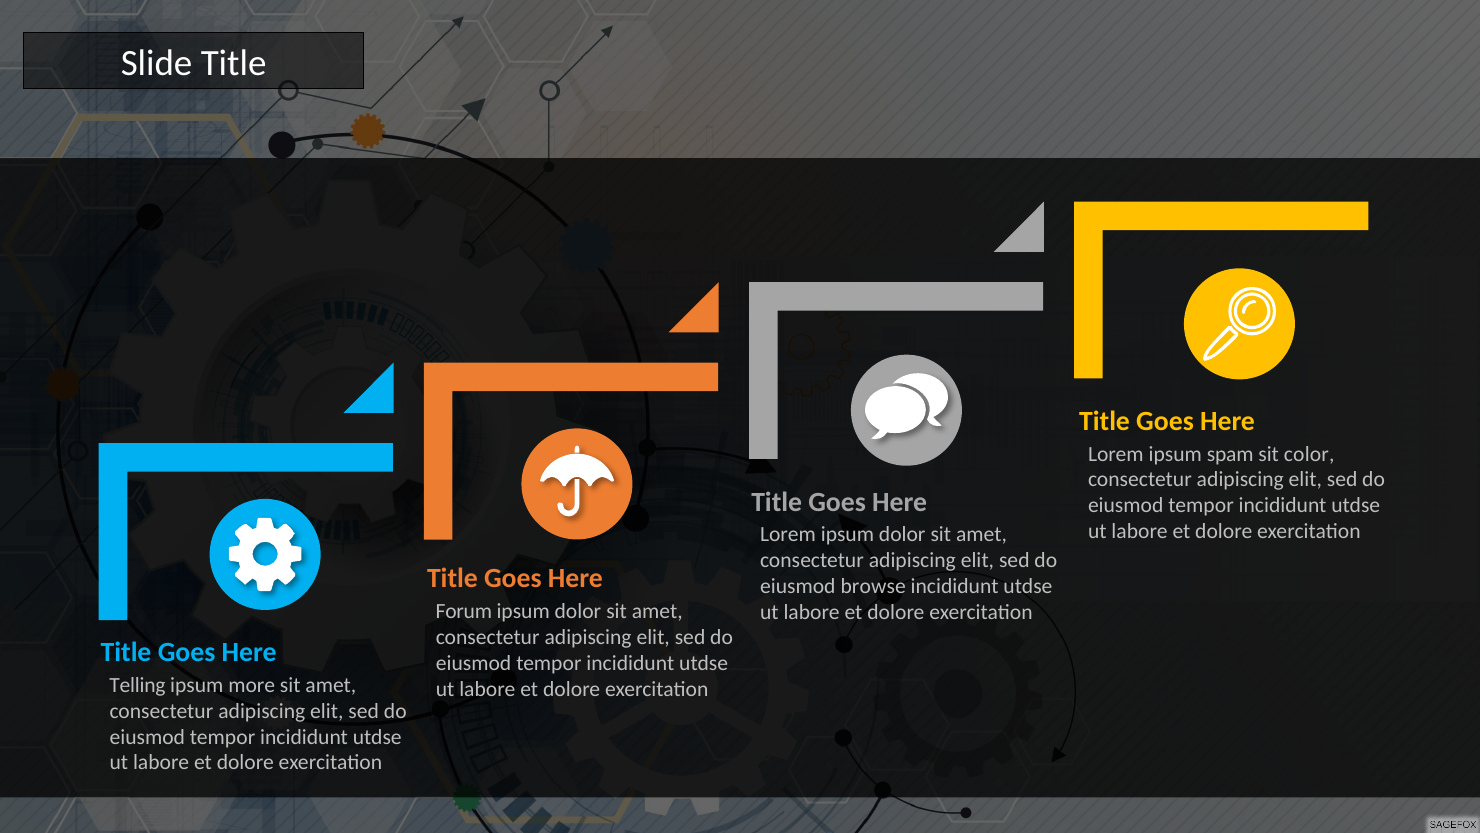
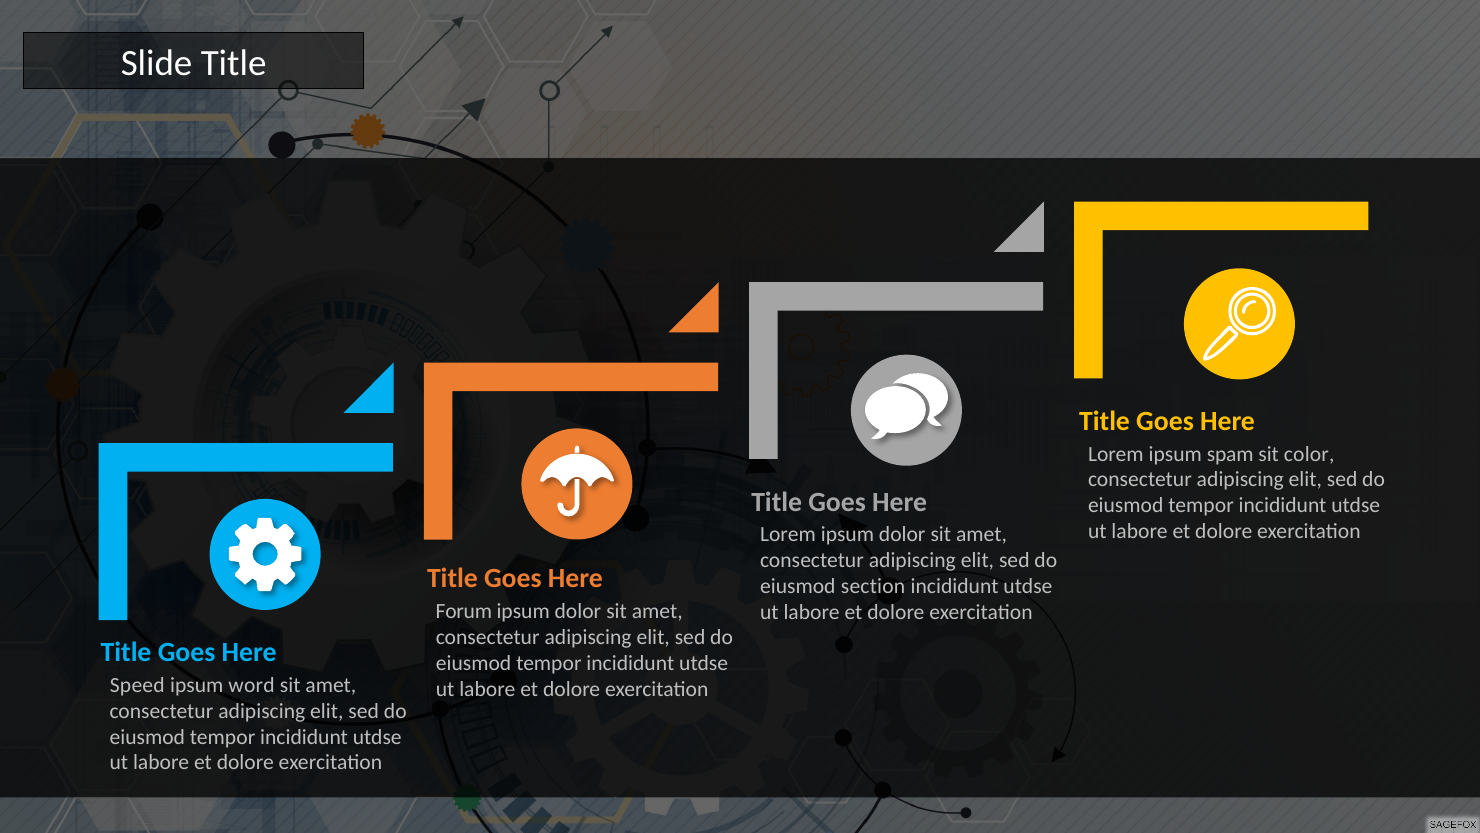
browse: browse -> section (873, 586)
Telling: Telling -> Speed (137, 685)
more: more -> word (252, 685)
